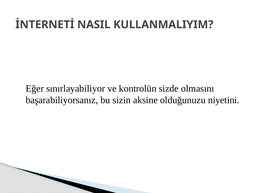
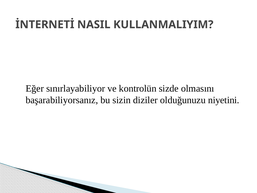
aksine: aksine -> diziler (145, 100)
